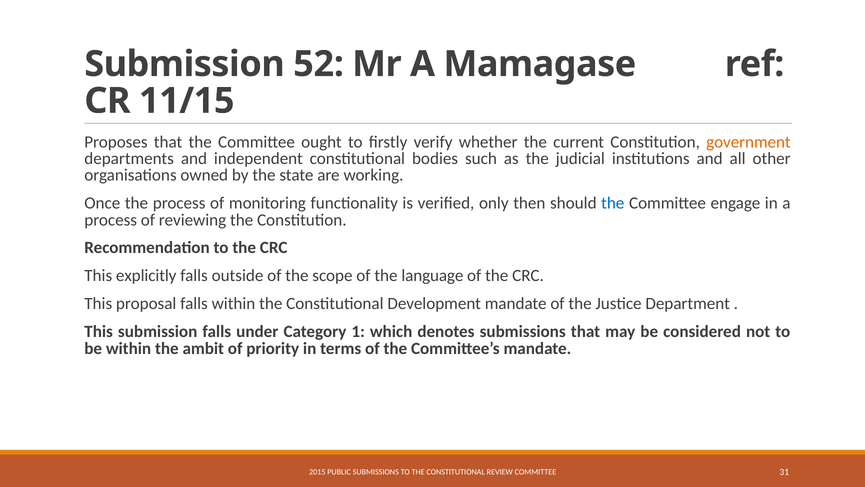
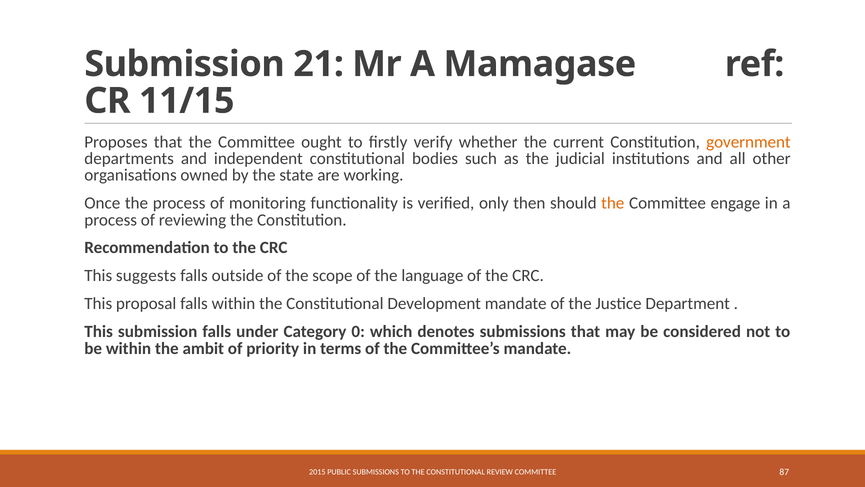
52: 52 -> 21 (319, 64)
the colour: blue -> orange (613, 203)
explicitly: explicitly -> suggests (146, 276)
1: 1 -> 0 (358, 331)
31: 31 -> 87 (784, 472)
